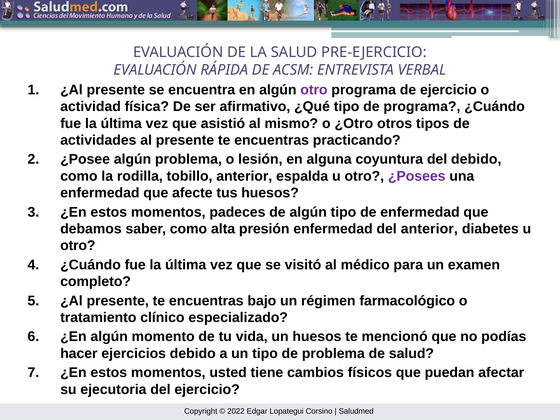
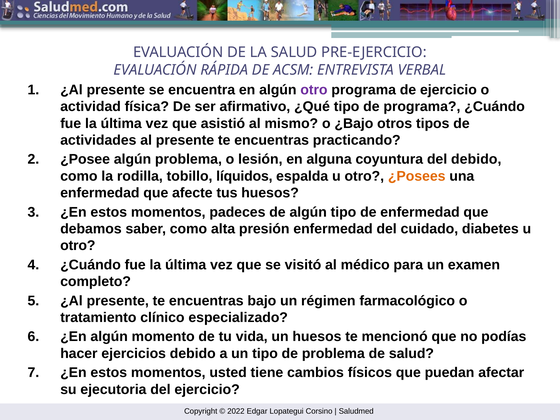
¿Otro: ¿Otro -> ¿Bajo (354, 123)
tobillo anterior: anterior -> líquidos (244, 176)
¿Posees colour: purple -> orange (417, 176)
del anterior: anterior -> cuidado (429, 229)
